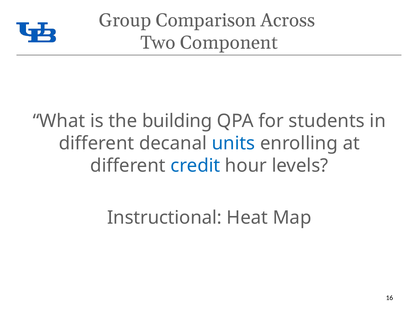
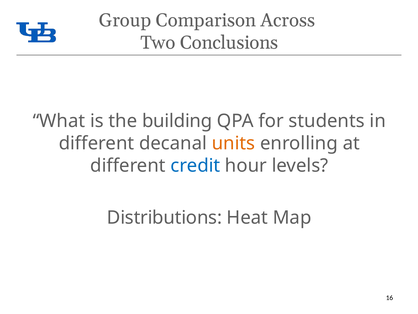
Component: Component -> Conclusions (229, 43)
units colour: blue -> orange (234, 143)
Instructional: Instructional -> Distributions (165, 217)
